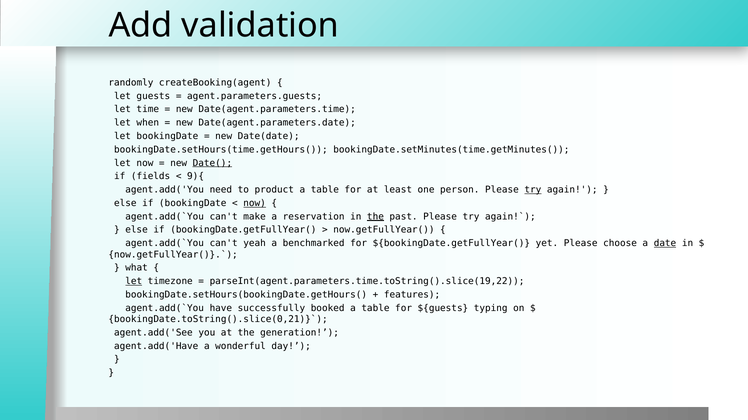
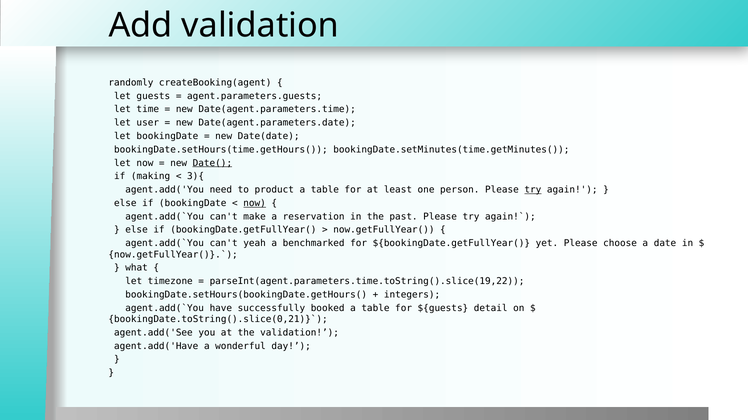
when: when -> user (148, 123)
fields: fields -> making (151, 177)
9){: 9){ -> 3){ (196, 177)
the underline: present -> none (375, 217)
date underline: present -> none (665, 244)
let underline: present -> none (134, 282)
features: features -> integers (412, 295)
typing: typing -> detail (491, 309)
the generation: generation -> validation (300, 333)
